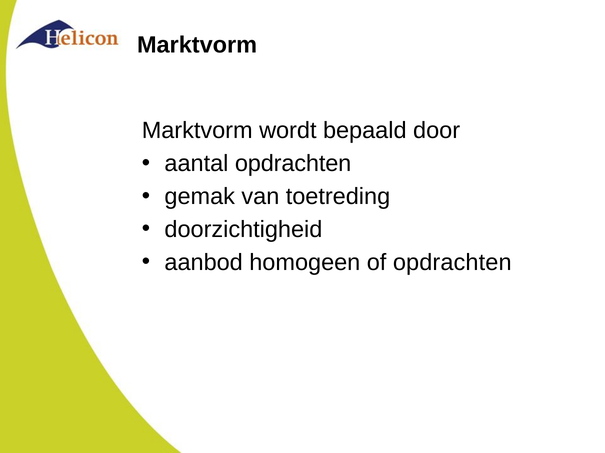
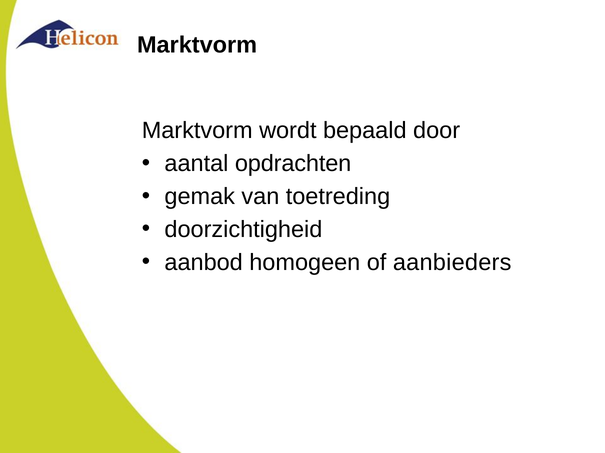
of opdrachten: opdrachten -> aanbieders (452, 263)
